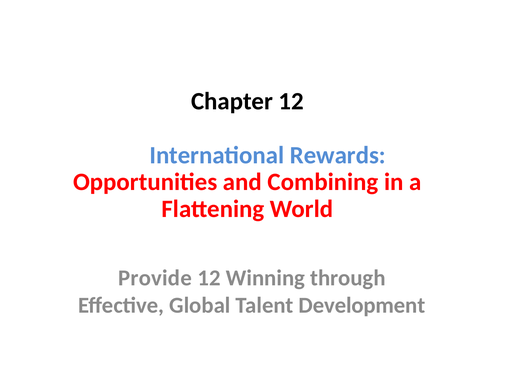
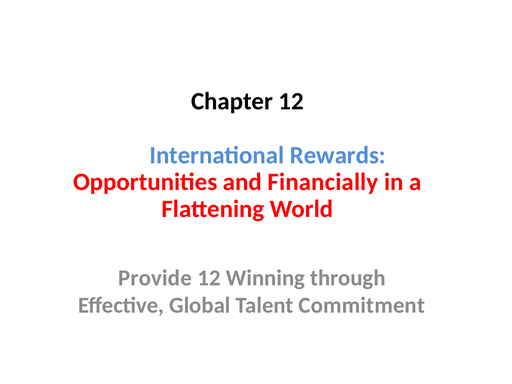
Combining: Combining -> Financially (323, 182)
Development: Development -> Commitment (362, 305)
